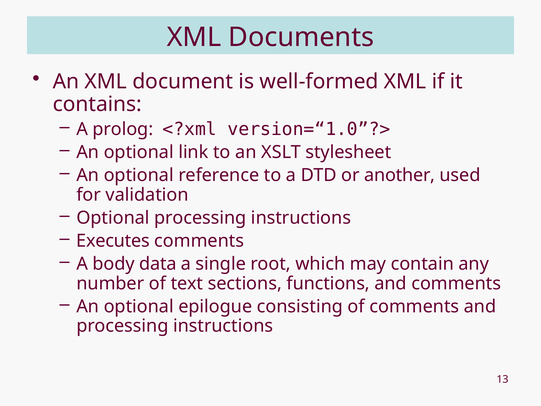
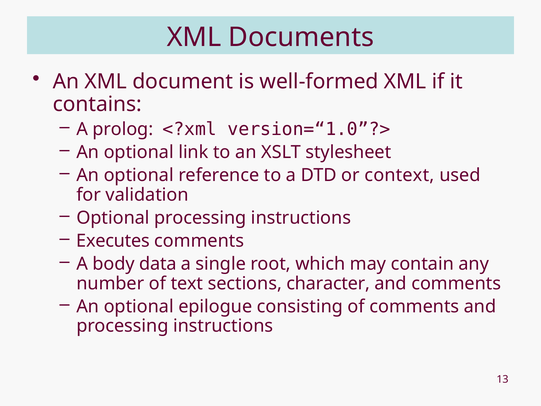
another: another -> context (399, 175)
functions: functions -> character (328, 283)
